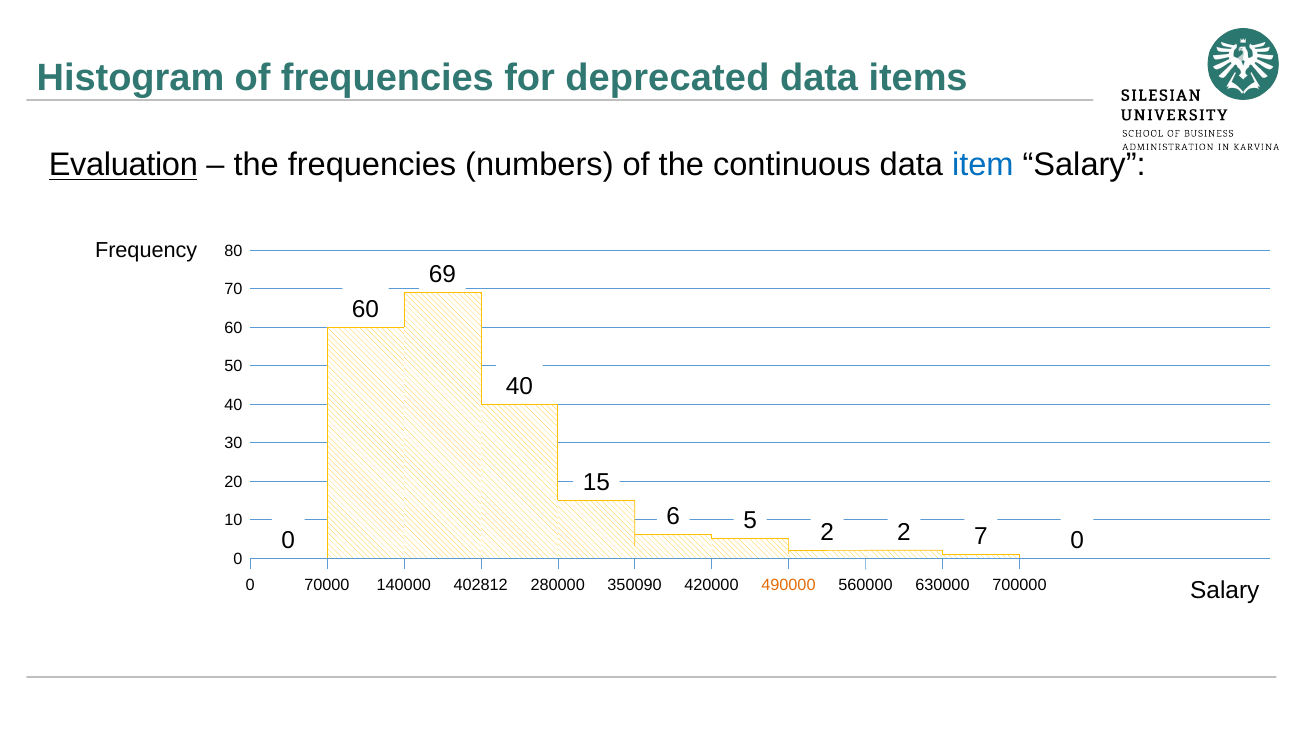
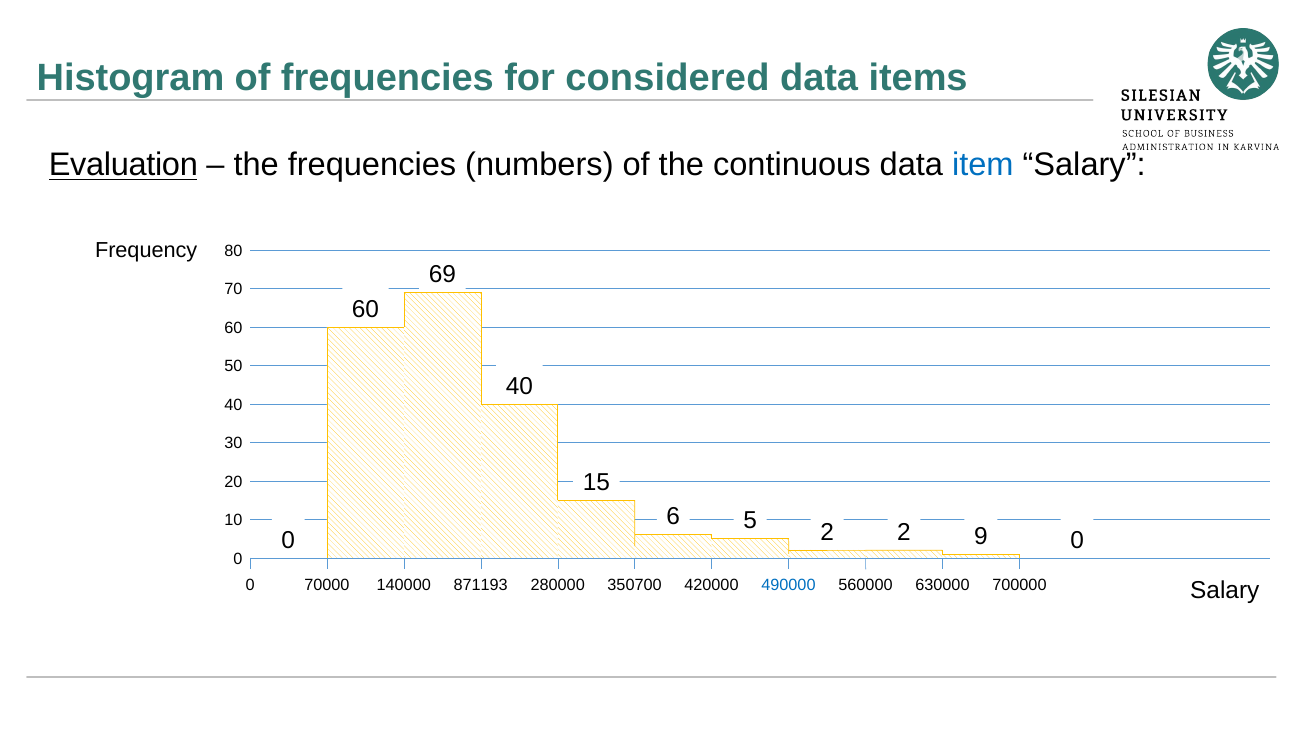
deprecated: deprecated -> considered (667, 78)
7: 7 -> 9 (981, 536)
402812: 402812 -> 871193 (481, 585)
350090: 350090 -> 350700 (635, 585)
490000 colour: orange -> blue (788, 585)
